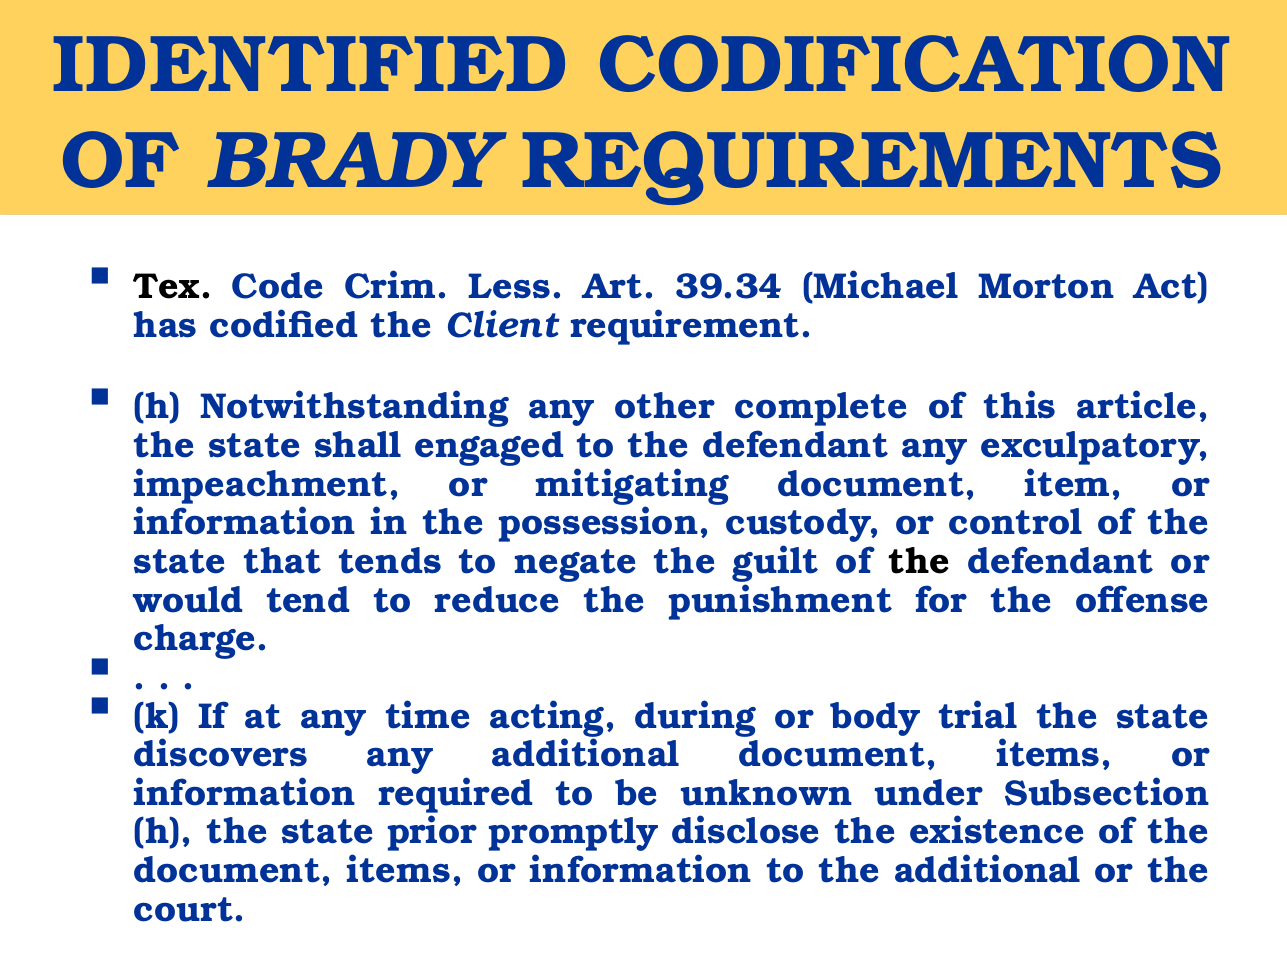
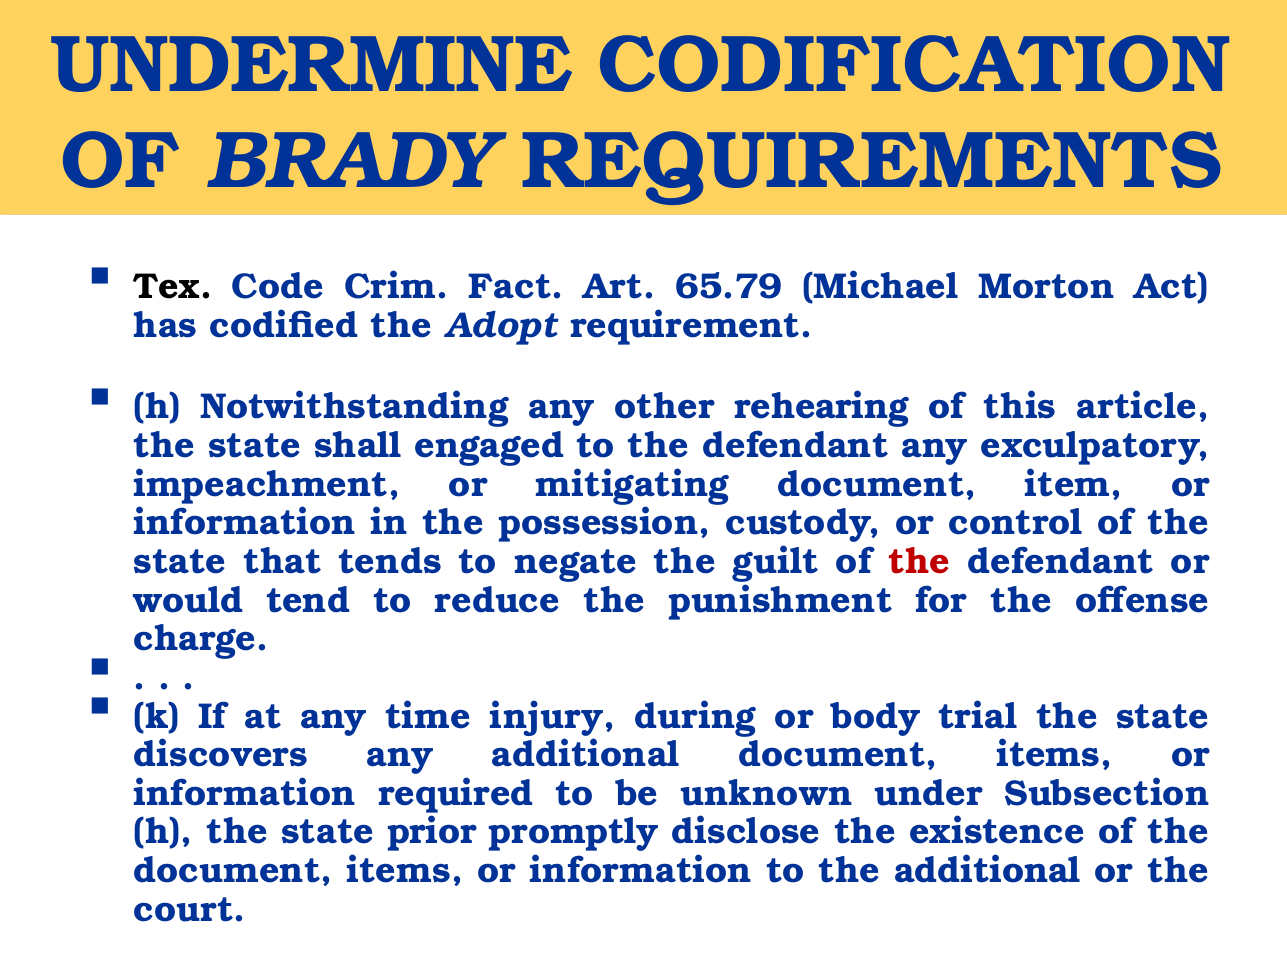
IDENTIFIED: IDENTIFIED -> UNDERMINE (311, 65)
Less: Less -> Fact (516, 287)
39.34: 39.34 -> 65.79 (729, 287)
Client: Client -> Adopt (501, 325)
complete: complete -> rehearing (822, 407)
the colour: black -> red (919, 561)
acting: acting -> injury (553, 716)
